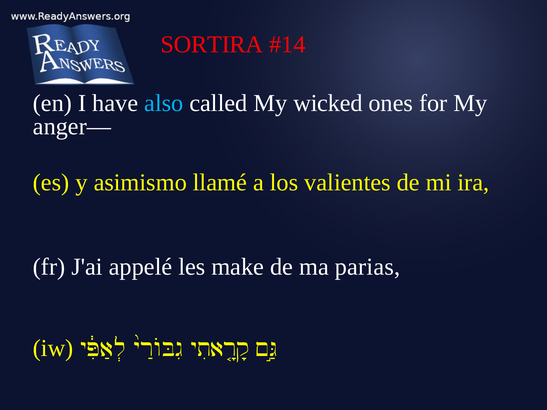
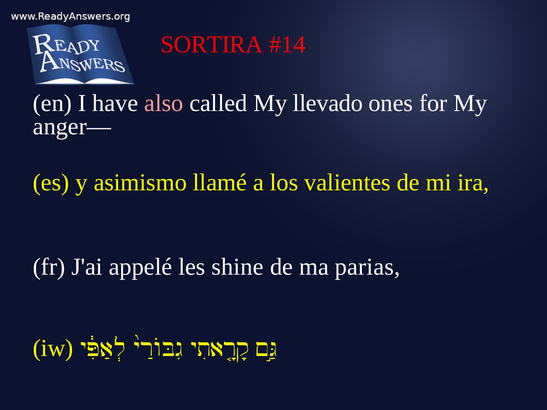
also colour: light blue -> pink (164, 103)
wicked: wicked -> llevado (328, 103)
make: make -> shine (238, 267)
